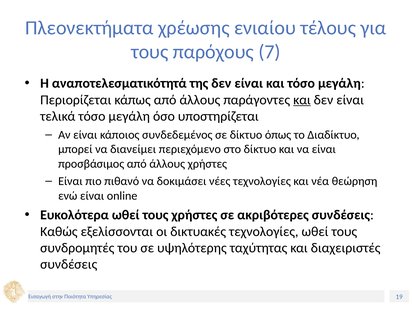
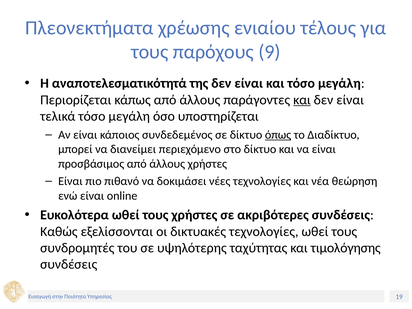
7: 7 -> 9 (269, 52)
όπως underline: none -> present (278, 135)
διαχειριστές: διαχειριστές -> τιμολόγησης (346, 248)
